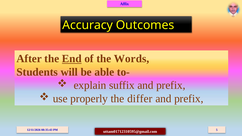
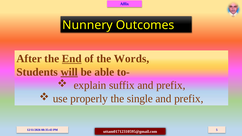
Accuracy: Accuracy -> Nunnery (88, 25)
will underline: none -> present (69, 72)
differ: differ -> single (140, 99)
